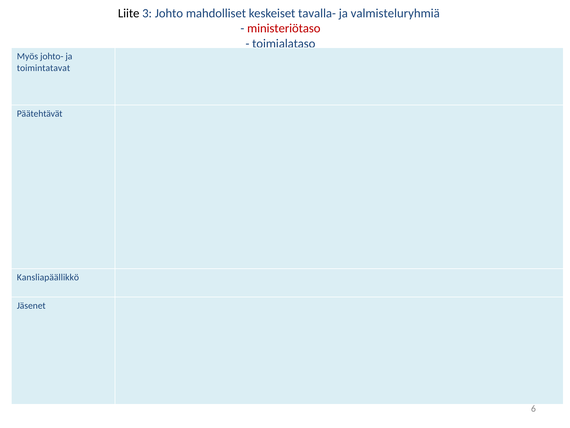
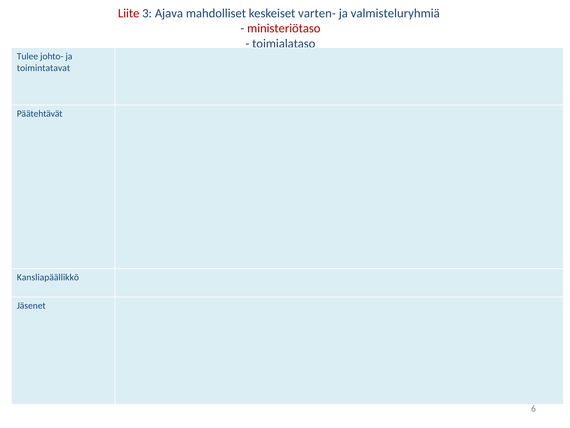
Liite colour: black -> red (129, 13)
Johto: Johto -> Ajava (169, 13)
tavalla-: tavalla- -> varten- (317, 13)
Myös: Myös -> Tulee (27, 56)
